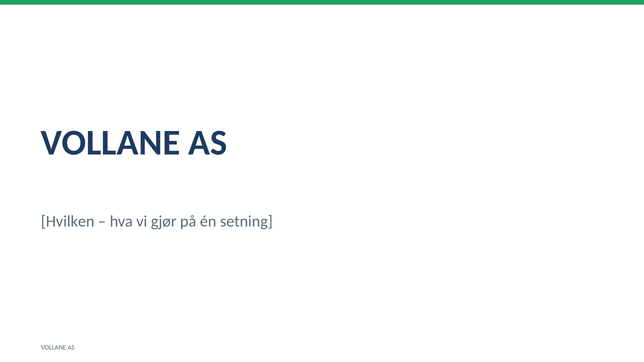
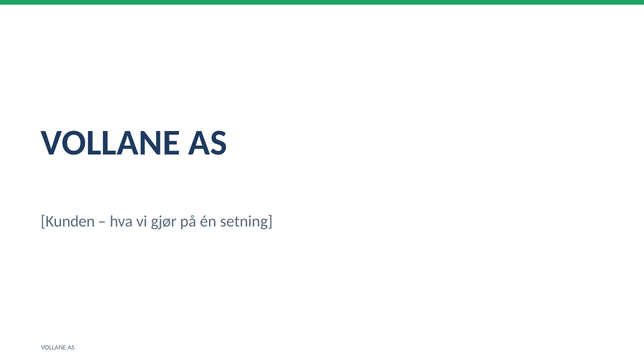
Hvilken: Hvilken -> Kunden (68, 222)
